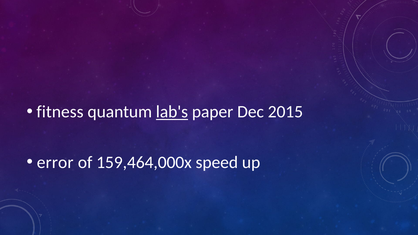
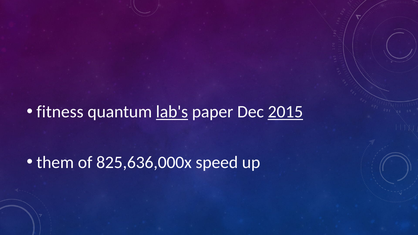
2015 underline: none -> present (285, 112)
error: error -> them (55, 162)
159,464,000x: 159,464,000x -> 825,636,000x (144, 162)
